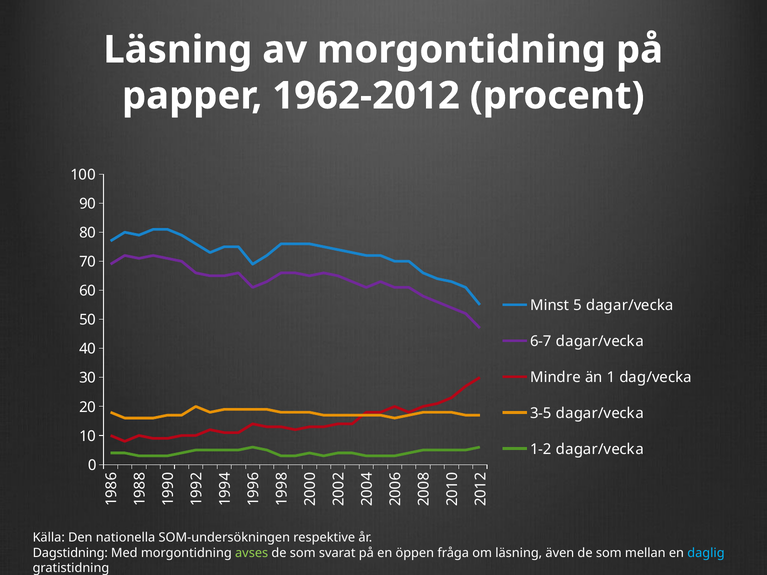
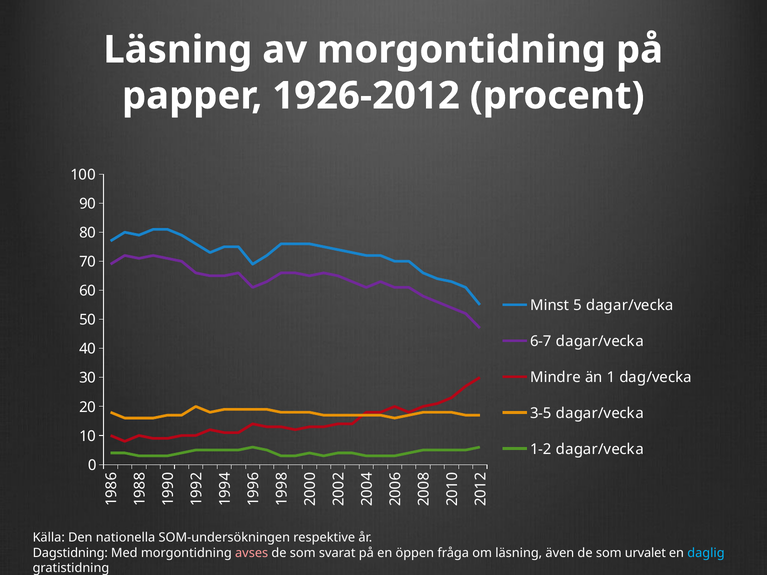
1962-2012: 1962-2012 -> 1926-2012 (366, 96)
avses colour: light green -> pink (252, 553)
mellan: mellan -> urvalet (645, 553)
